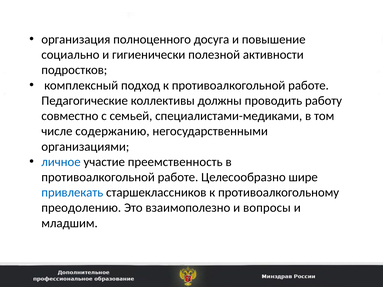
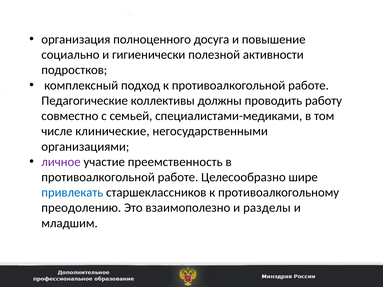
содержанию: содержанию -> клинические (112, 131)
личное colour: blue -> purple (61, 162)
вопросы: вопросы -> разделы (267, 208)
